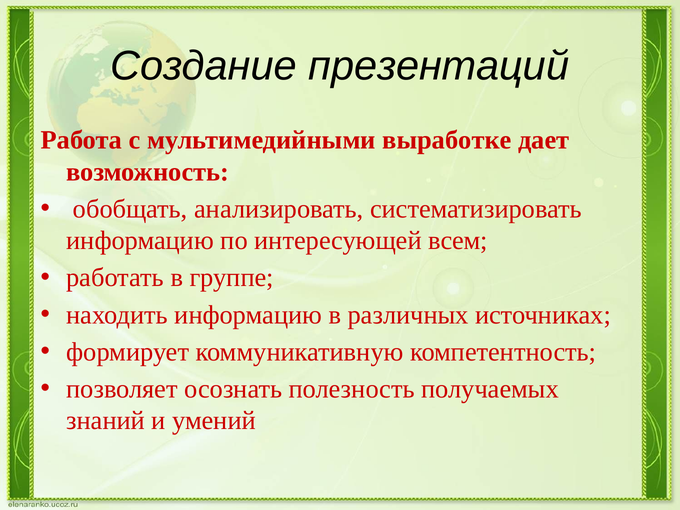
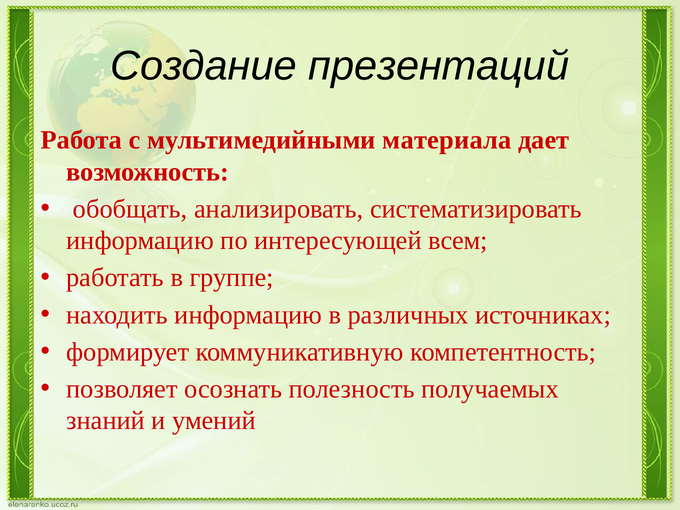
выработке: выработке -> материала (447, 140)
